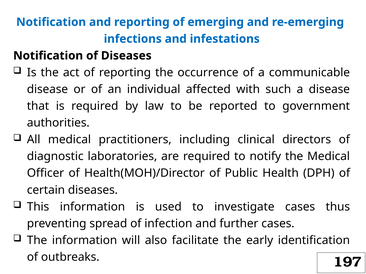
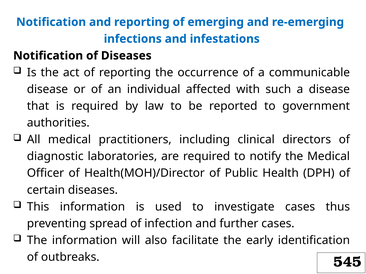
197: 197 -> 545 (348, 262)
